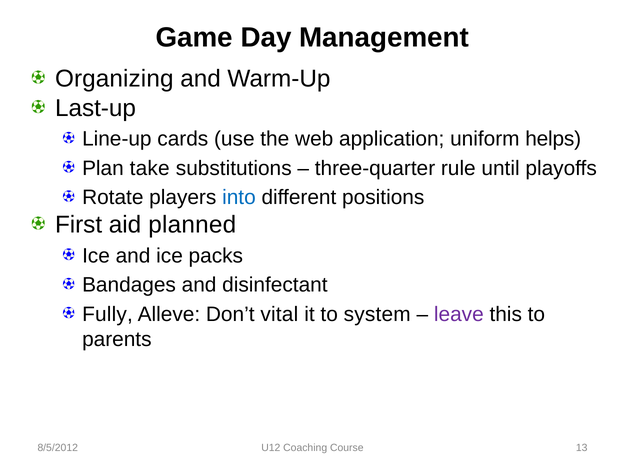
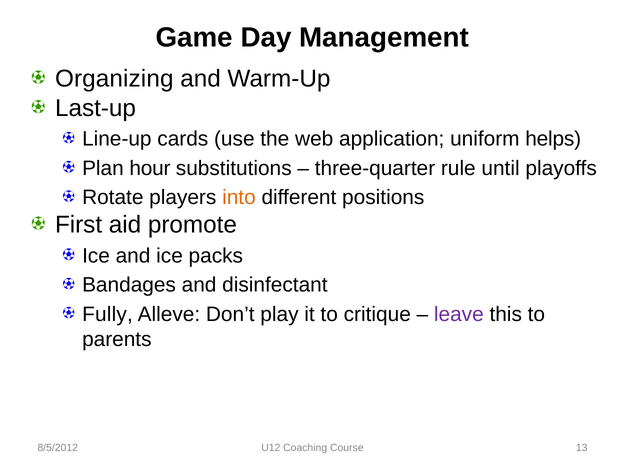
take: take -> hour (150, 168)
into colour: blue -> orange (239, 197)
planned: planned -> promote (192, 225)
vital: vital -> play (279, 314)
system: system -> critique (377, 314)
